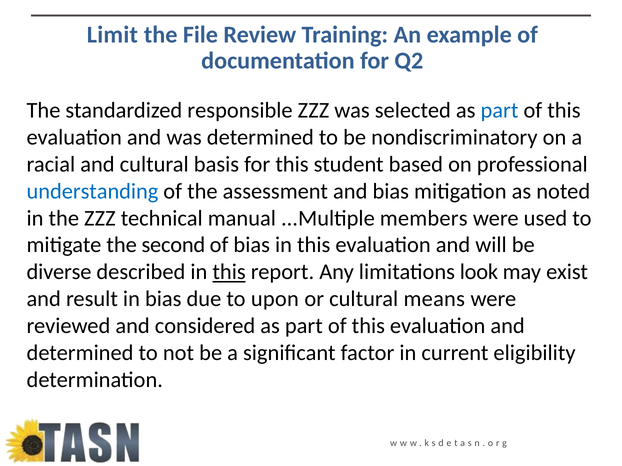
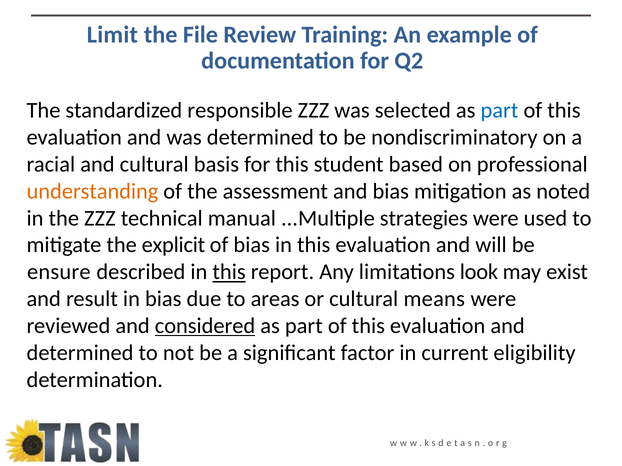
understanding colour: blue -> orange (92, 191)
members: members -> strategies (424, 218)
second: second -> explicit (173, 245)
diverse: diverse -> ensure (59, 272)
upon: upon -> areas (275, 299)
considered underline: none -> present (205, 326)
